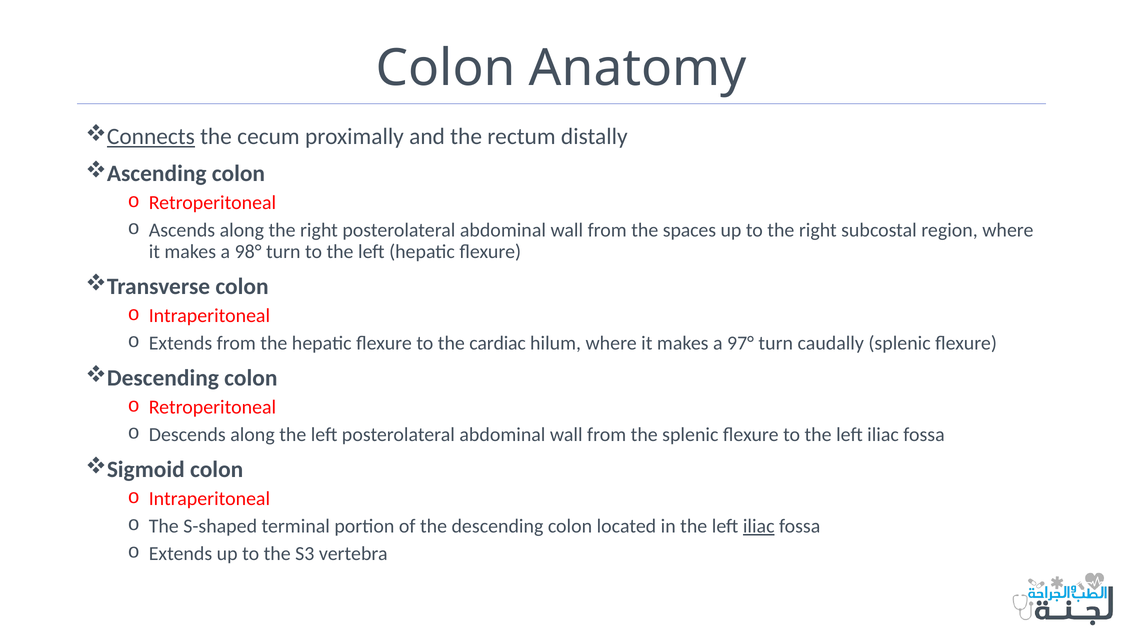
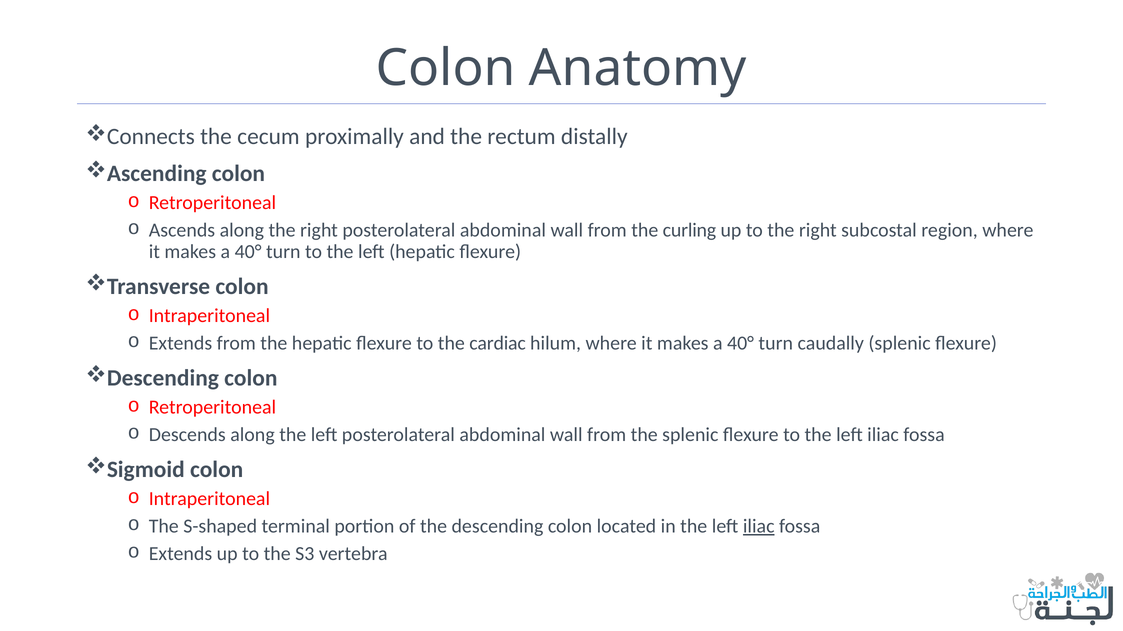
Connects underline: present -> none (151, 137)
spaces: spaces -> curling (689, 230)
98°: 98° -> 40° (248, 252)
97°: 97° -> 40° (741, 344)
